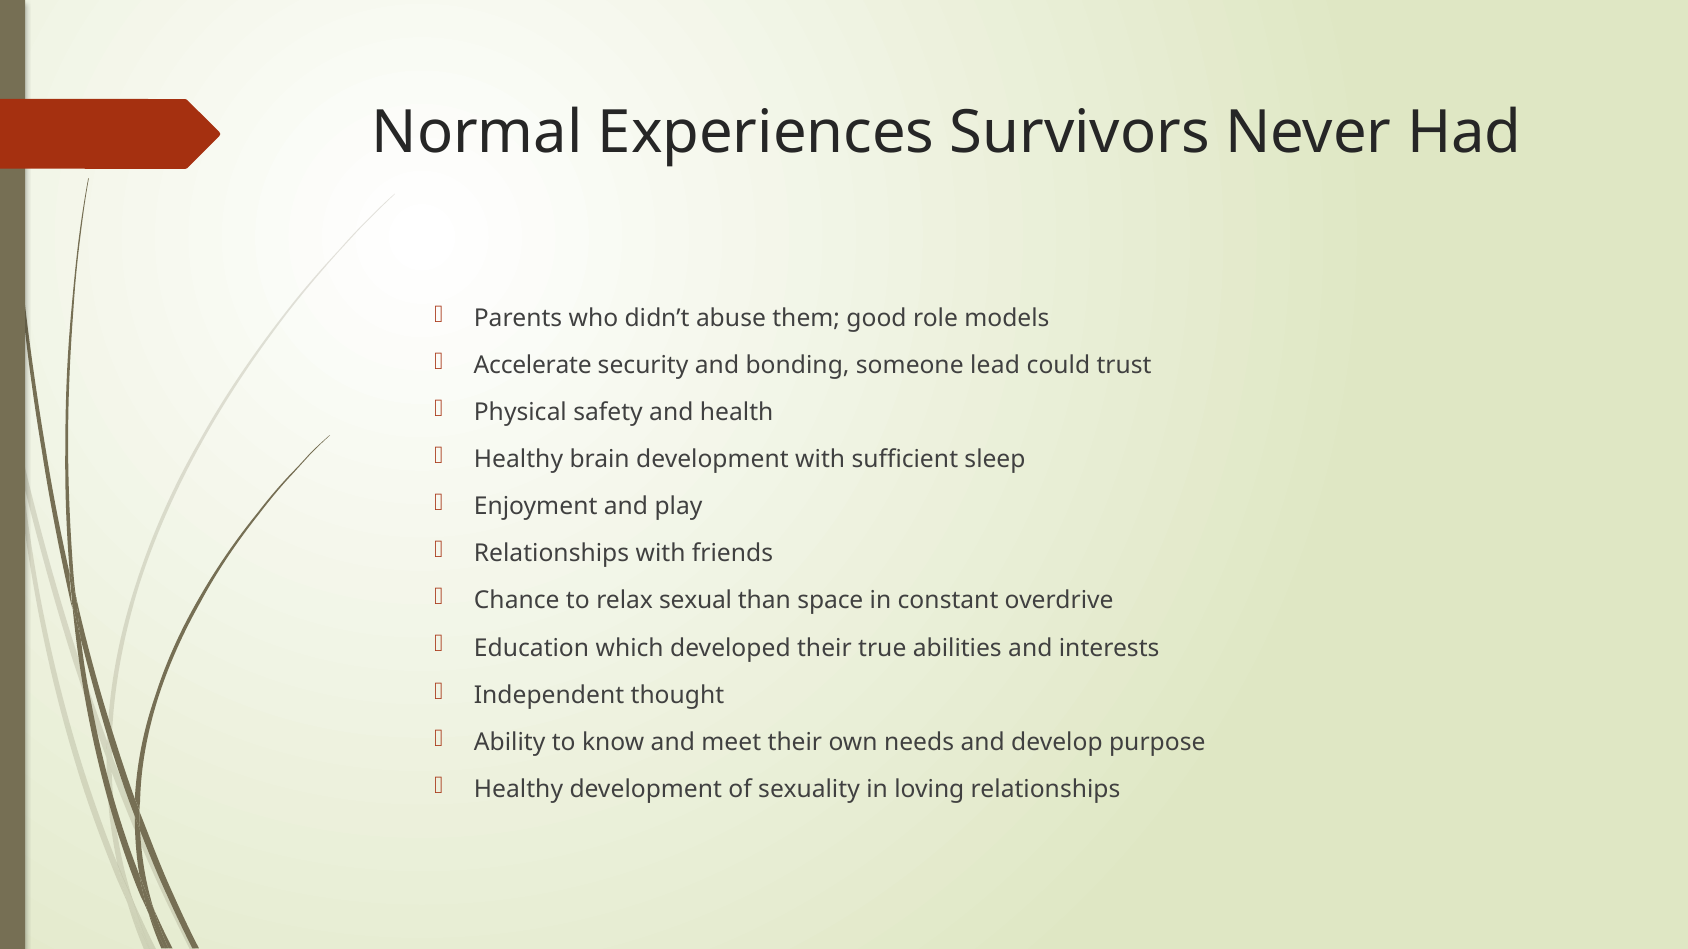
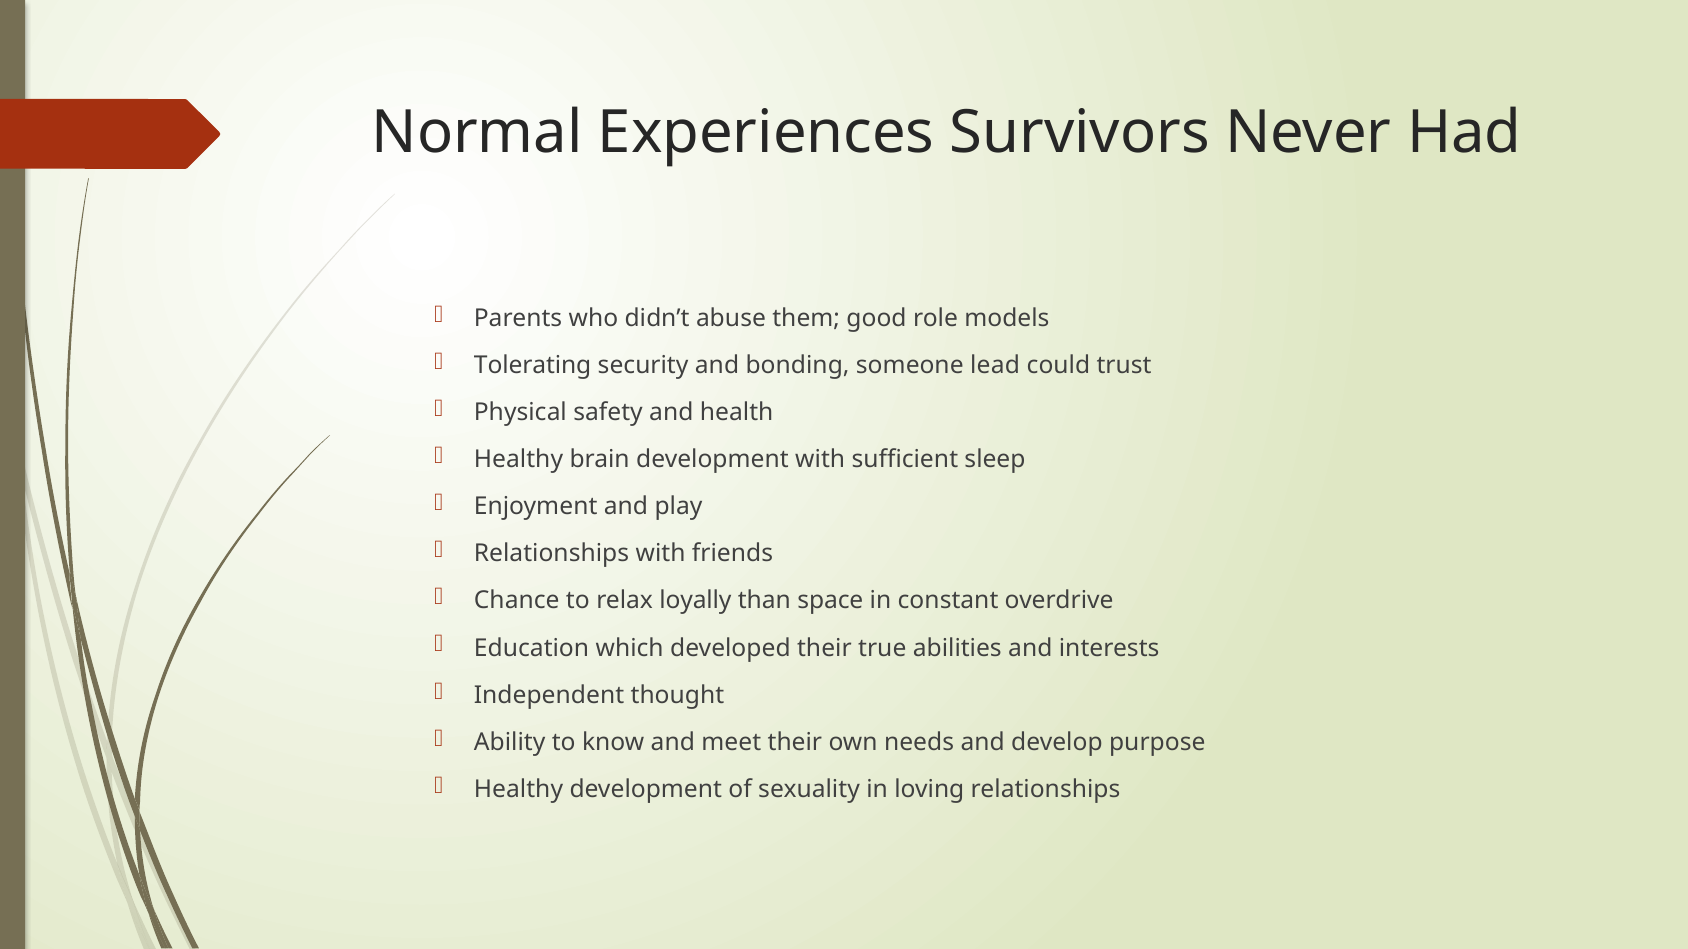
Accelerate: Accelerate -> Tolerating (533, 365)
sexual: sexual -> loyally (695, 601)
